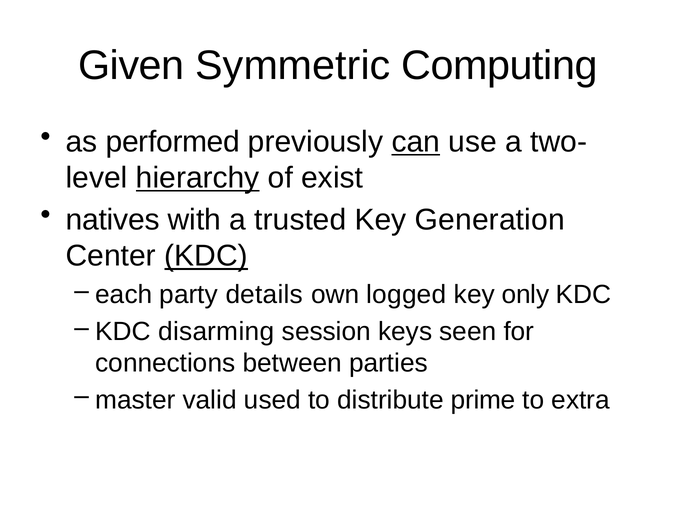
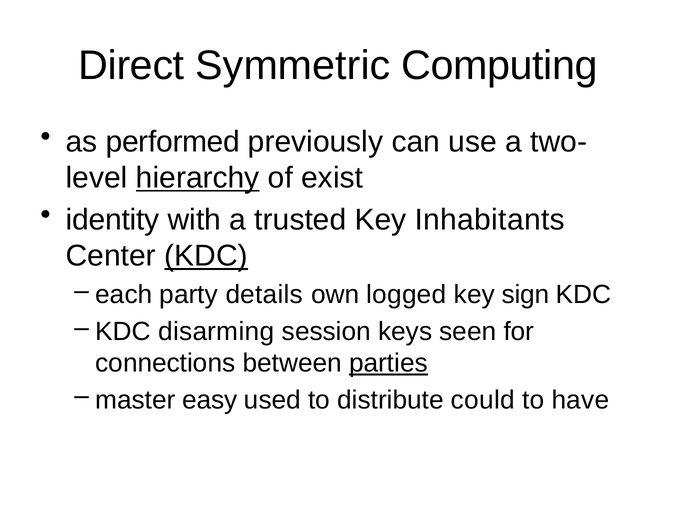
Given: Given -> Direct (131, 65)
can underline: present -> none (416, 142)
natives: natives -> identity (113, 220)
Generation: Generation -> Inhabitants (490, 220)
only: only -> sign (525, 295)
parties underline: none -> present (388, 363)
valid: valid -> easy (210, 400)
prime: prime -> could (483, 400)
extra: extra -> have (580, 400)
